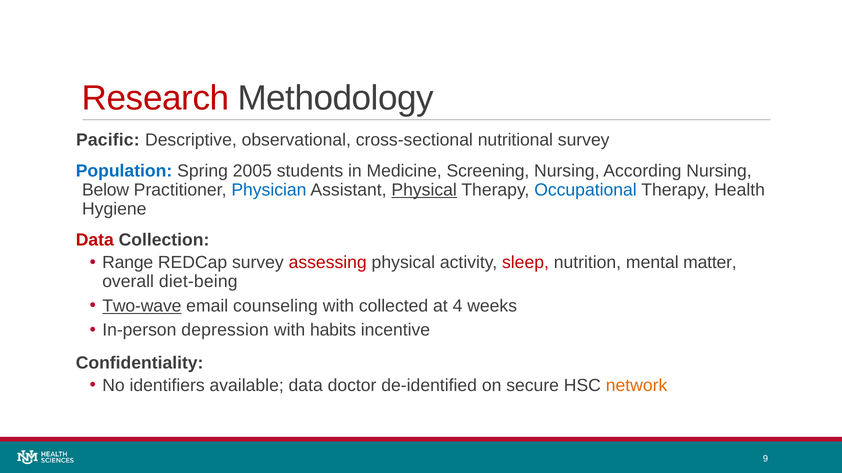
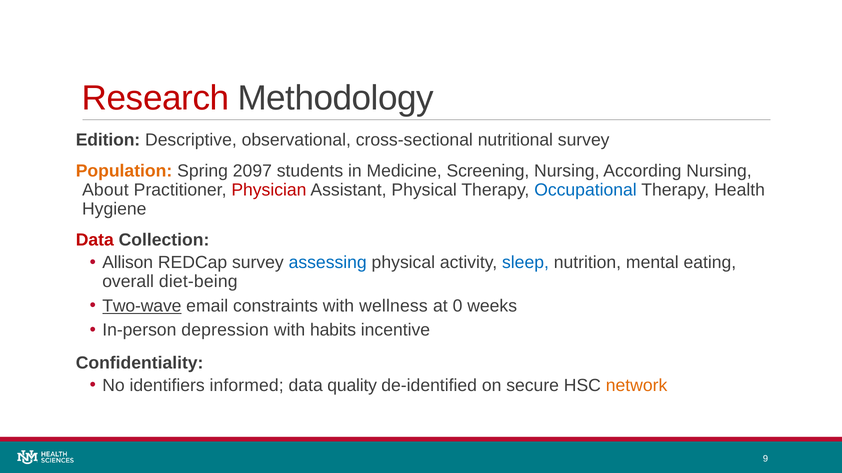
Pacific: Pacific -> Edition (108, 140)
Population colour: blue -> orange (124, 171)
2005: 2005 -> 2097 (252, 171)
Below: Below -> About (105, 190)
Physician colour: blue -> red (269, 190)
Physical underline: present -> none (424, 190)
Range: Range -> Allison (128, 263)
assessing colour: red -> blue (328, 263)
sleep colour: red -> blue (525, 263)
matter: matter -> eating (710, 263)
counseling: counseling -> constraints (275, 306)
collected: collected -> wellness (393, 306)
4: 4 -> 0 (458, 306)
available: available -> informed (247, 386)
doctor: doctor -> quality (352, 386)
